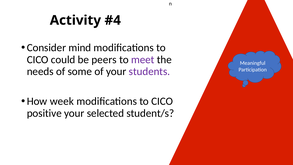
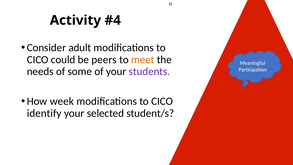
mind: mind -> adult (80, 48)
meet colour: purple -> orange (143, 60)
positive: positive -> identify (44, 113)
